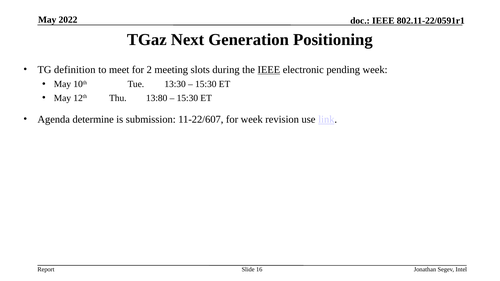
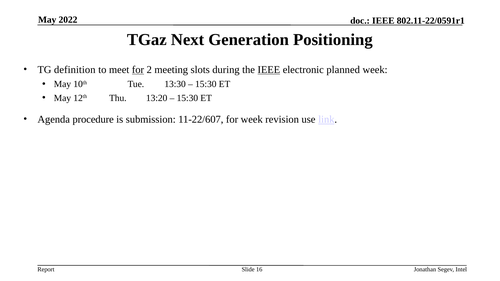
for underline: none -> present (138, 70)
pending: pending -> planned (343, 70)
13:80: 13:80 -> 13:20 (157, 98)
determine: determine -> procedure (93, 119)
